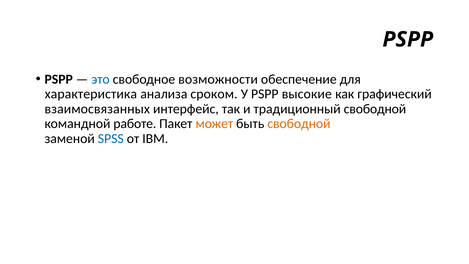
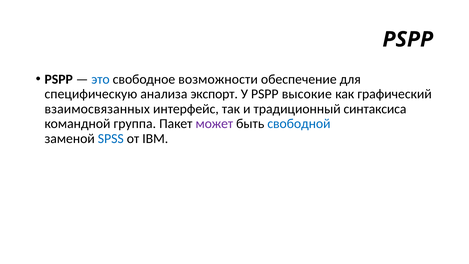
характеристика: характеристика -> специфическую (91, 94)
сроком: сроком -> экспорт (214, 94)
традиционный свободной: свободной -> синтаксиса (375, 109)
работе: работе -> группа (135, 124)
может colour: orange -> purple (214, 124)
свободной colour: orange -> blue (299, 124)
